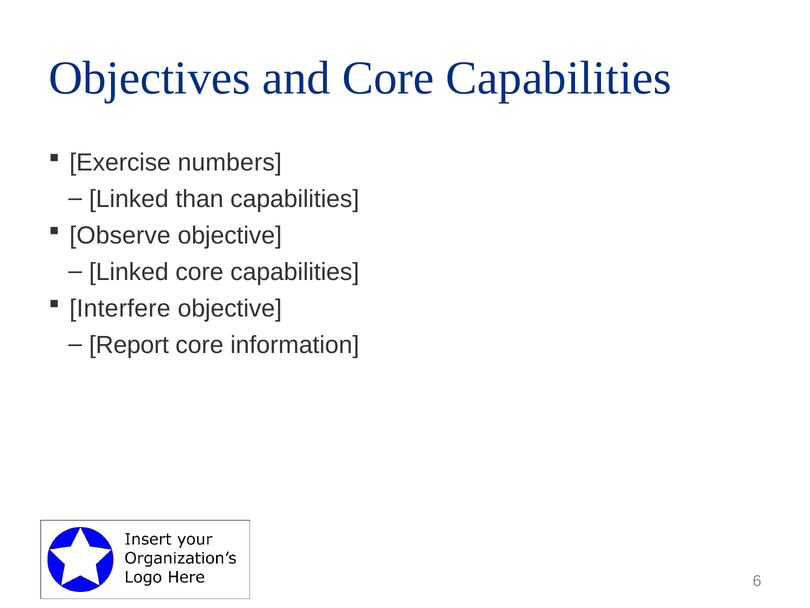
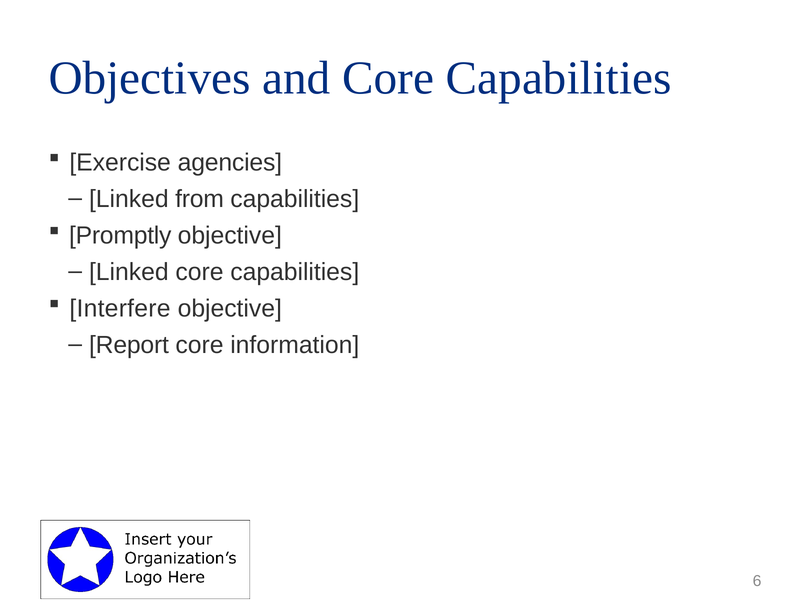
numbers: numbers -> agencies (230, 162)
than: than -> from (200, 199)
Observe: Observe -> Promptly (120, 235)
